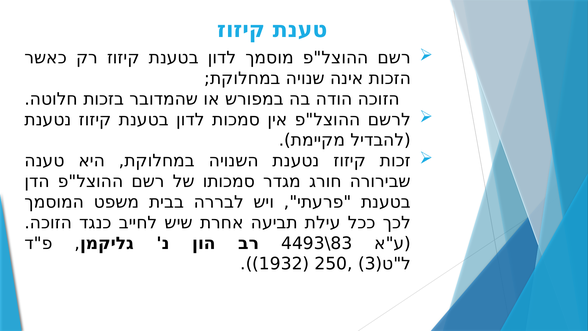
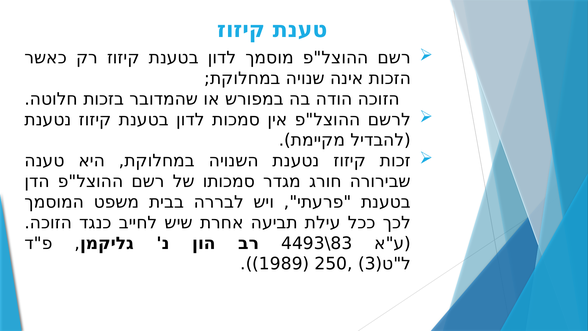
1932: 1932 -> 1989 (281, 264)
